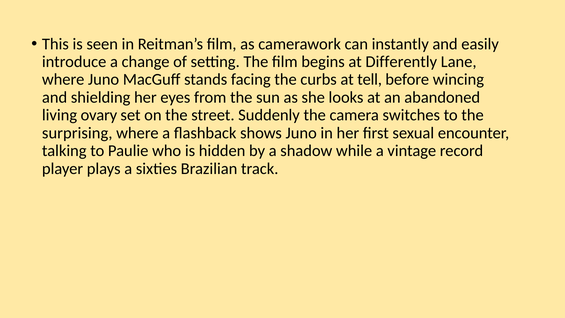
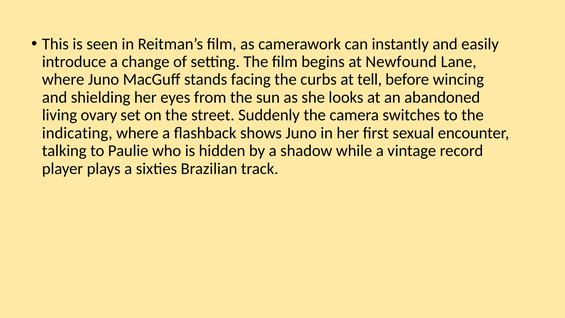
Differently: Differently -> Newfound (401, 62)
surprising: surprising -> indicating (77, 133)
